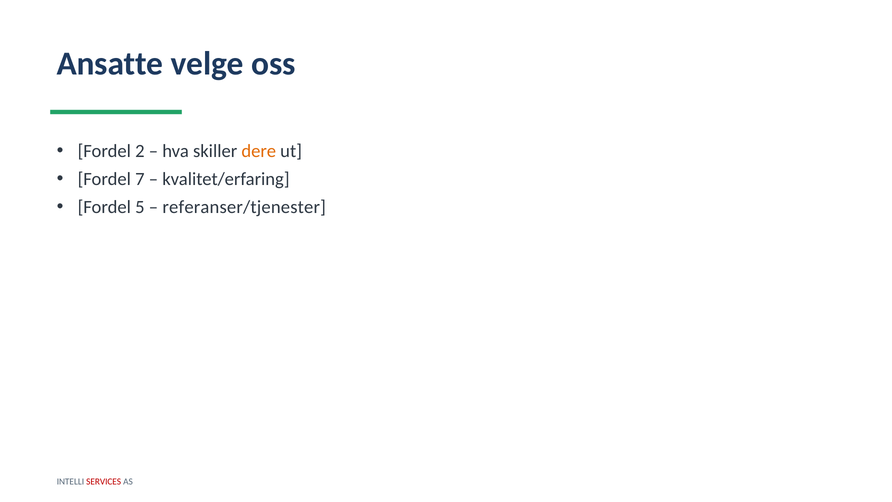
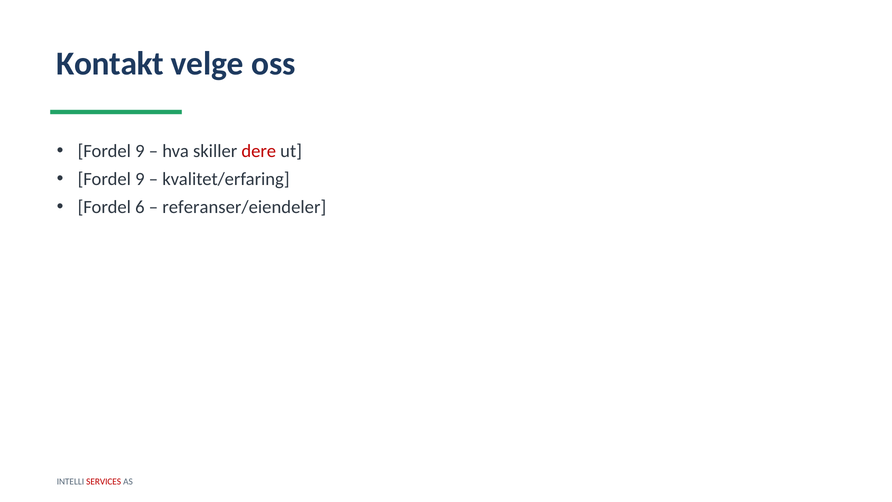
Ansatte: Ansatte -> Kontakt (110, 64)
2: 2 -> 9 (140, 151)
dere colour: orange -> red (259, 151)
7: 7 -> 9 (140, 179)
5: 5 -> 6 (140, 207)
referanser/tjenester: referanser/tjenester -> referanser/eiendeler (244, 207)
